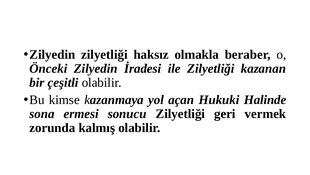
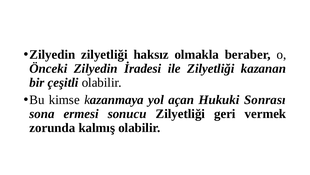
Halinde: Halinde -> Sonrası (265, 100)
